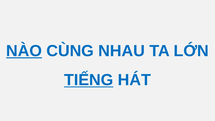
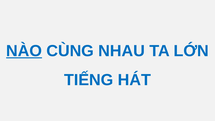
TIẾNG underline: present -> none (89, 80)
